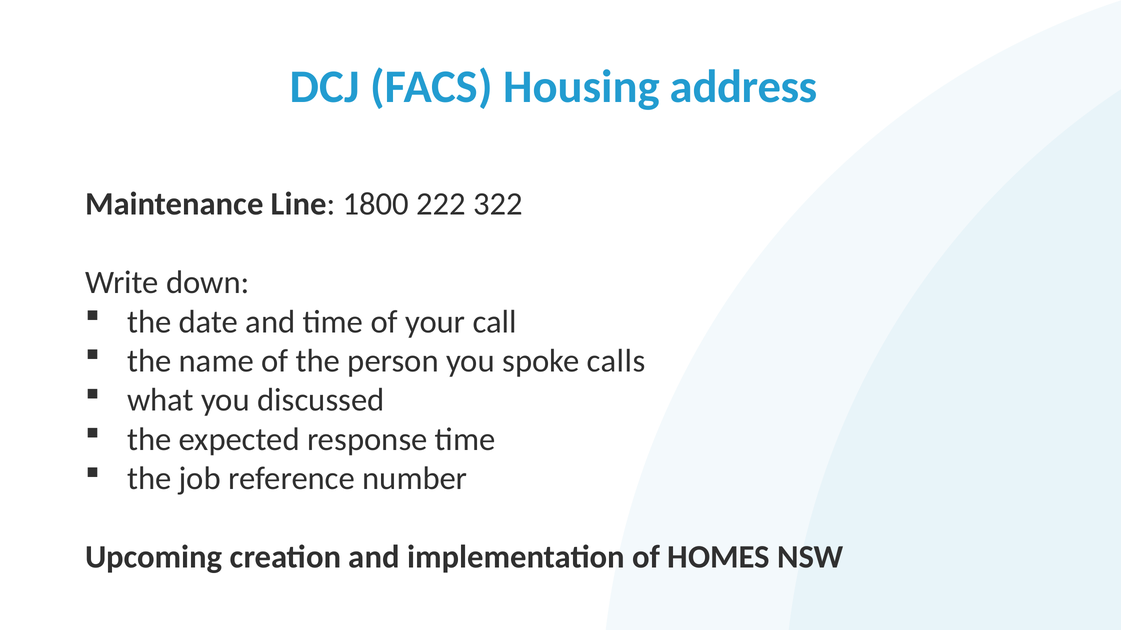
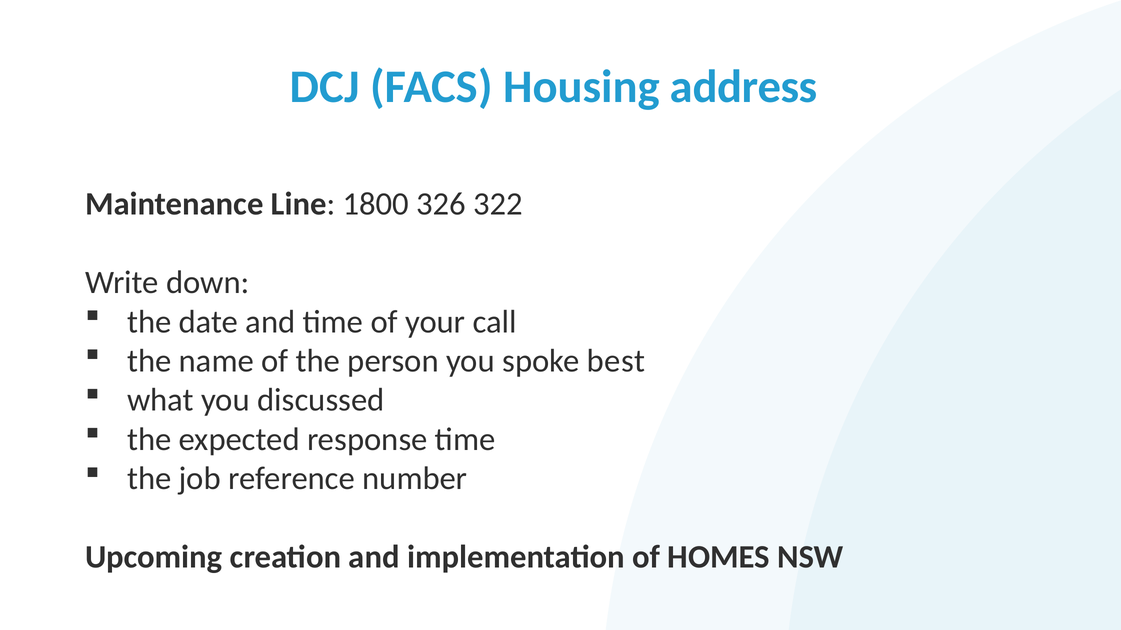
222: 222 -> 326 (441, 204)
calls: calls -> best (616, 361)
